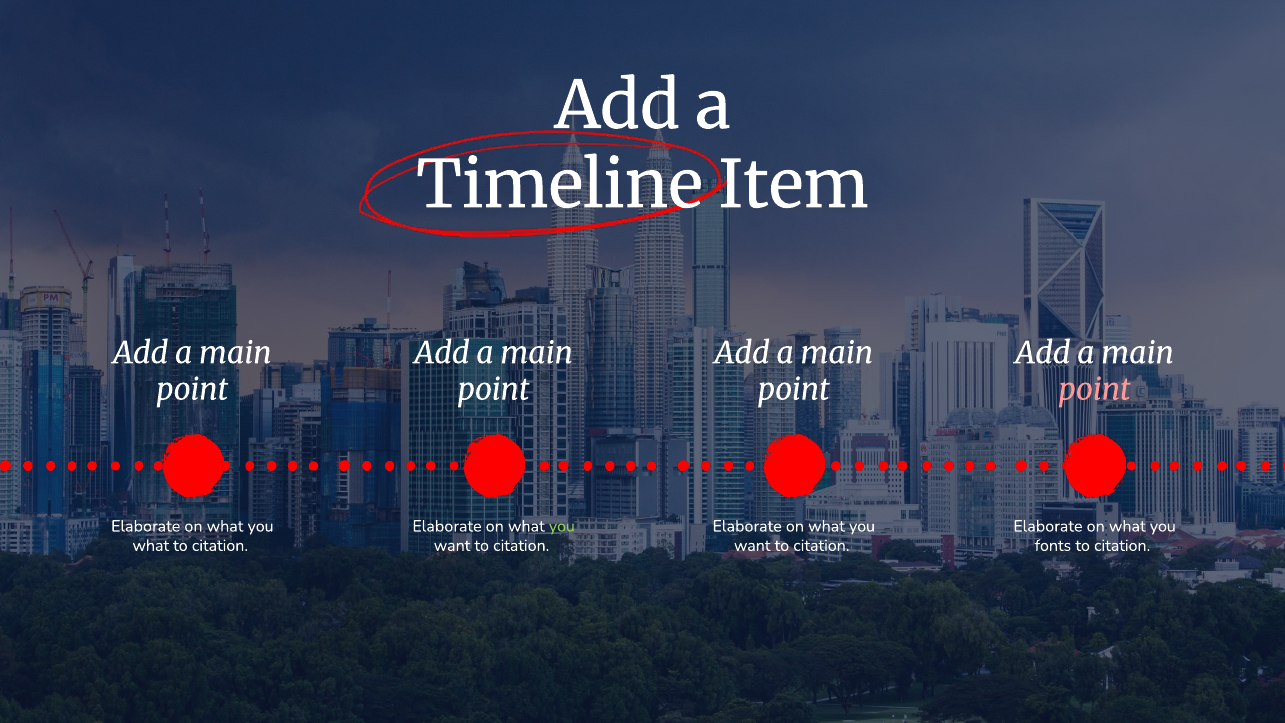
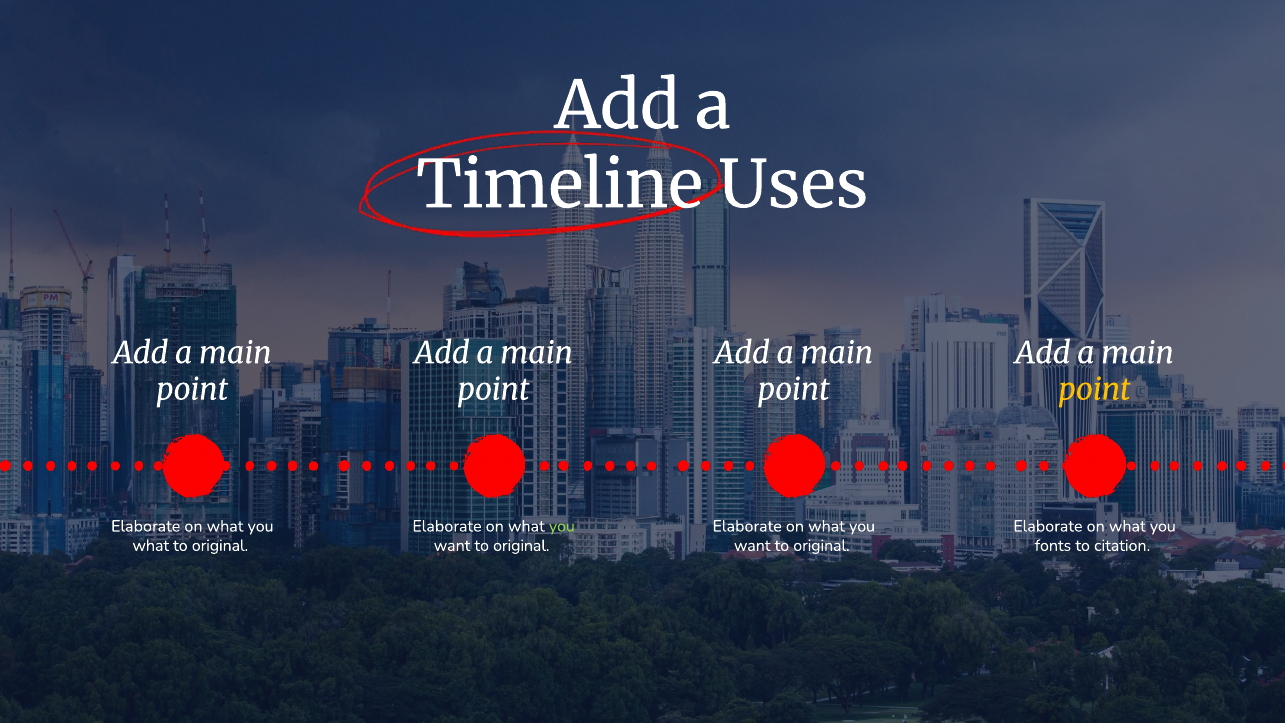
Item: Item -> Uses (793, 186)
point colour: pink -> yellow (1095, 390)
citation: citation -> original (220, 545)
citation: citation -> original (521, 545)
citation: citation -> original (821, 545)
